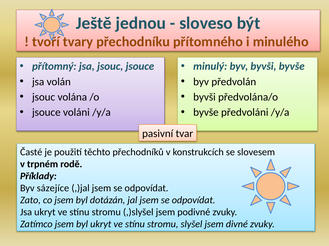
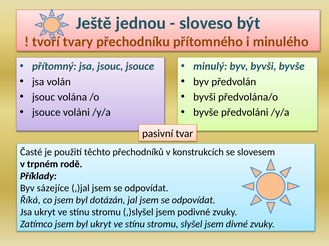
Zato: Zato -> Říká (30, 201)
